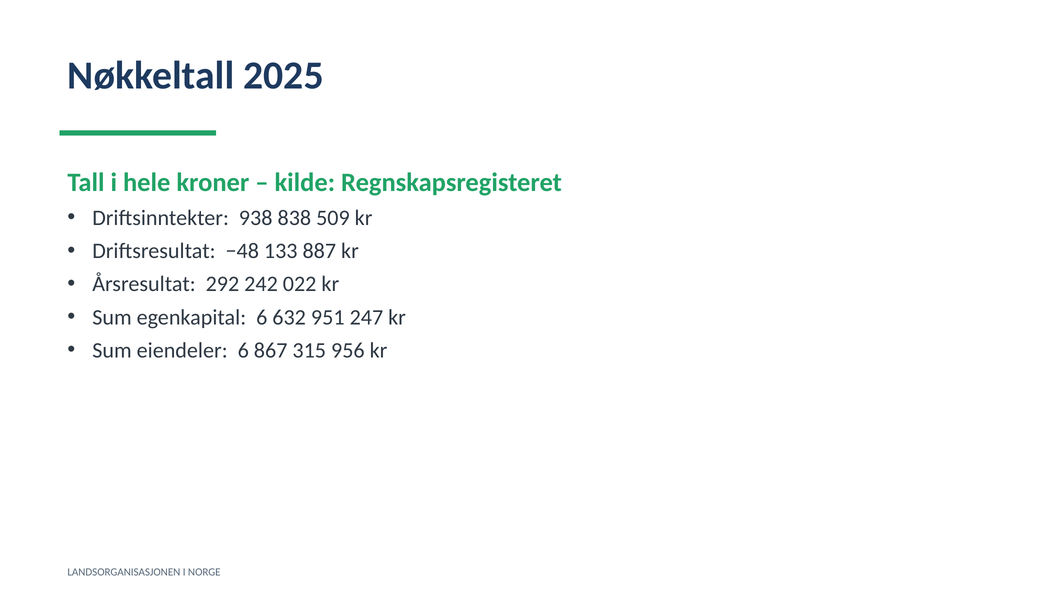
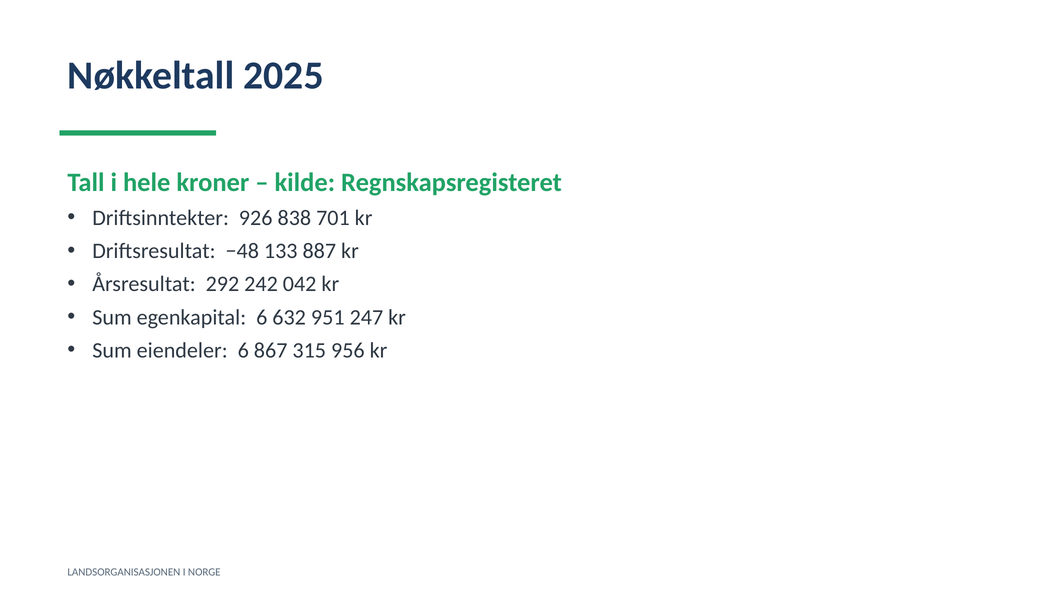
938: 938 -> 926 (256, 218)
509: 509 -> 701 (333, 218)
022: 022 -> 042 (300, 284)
